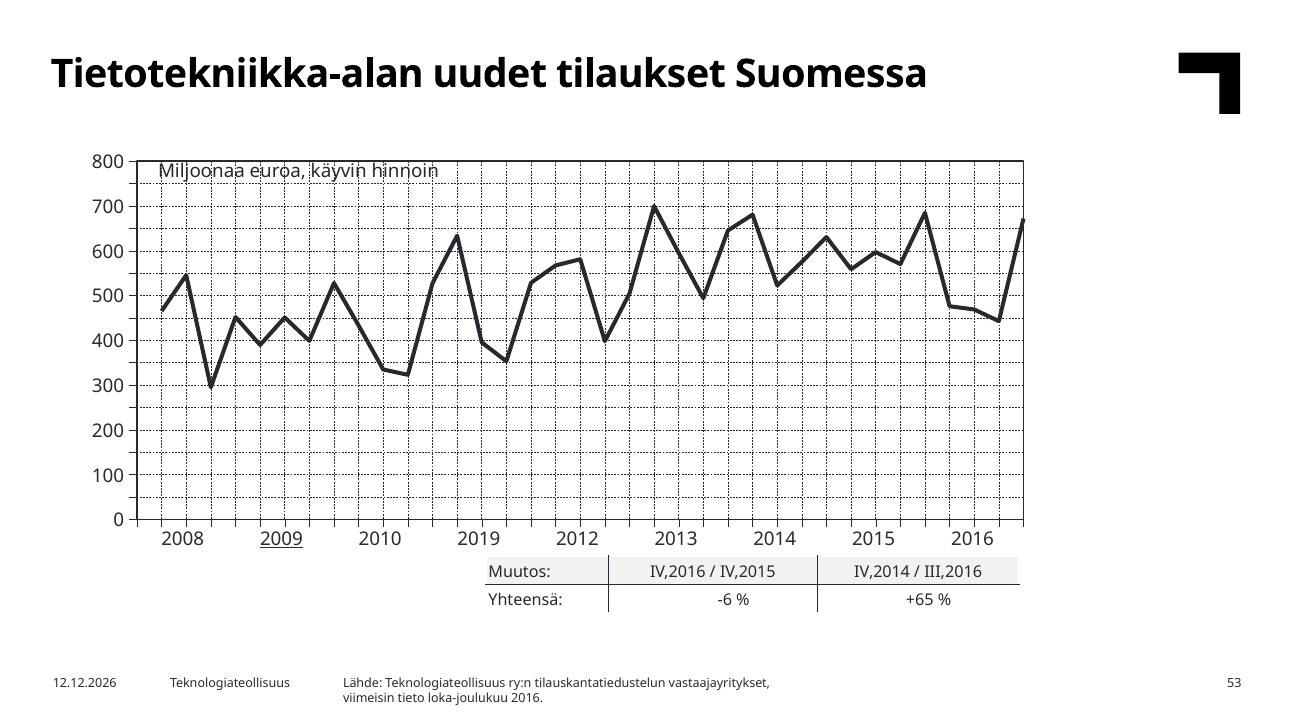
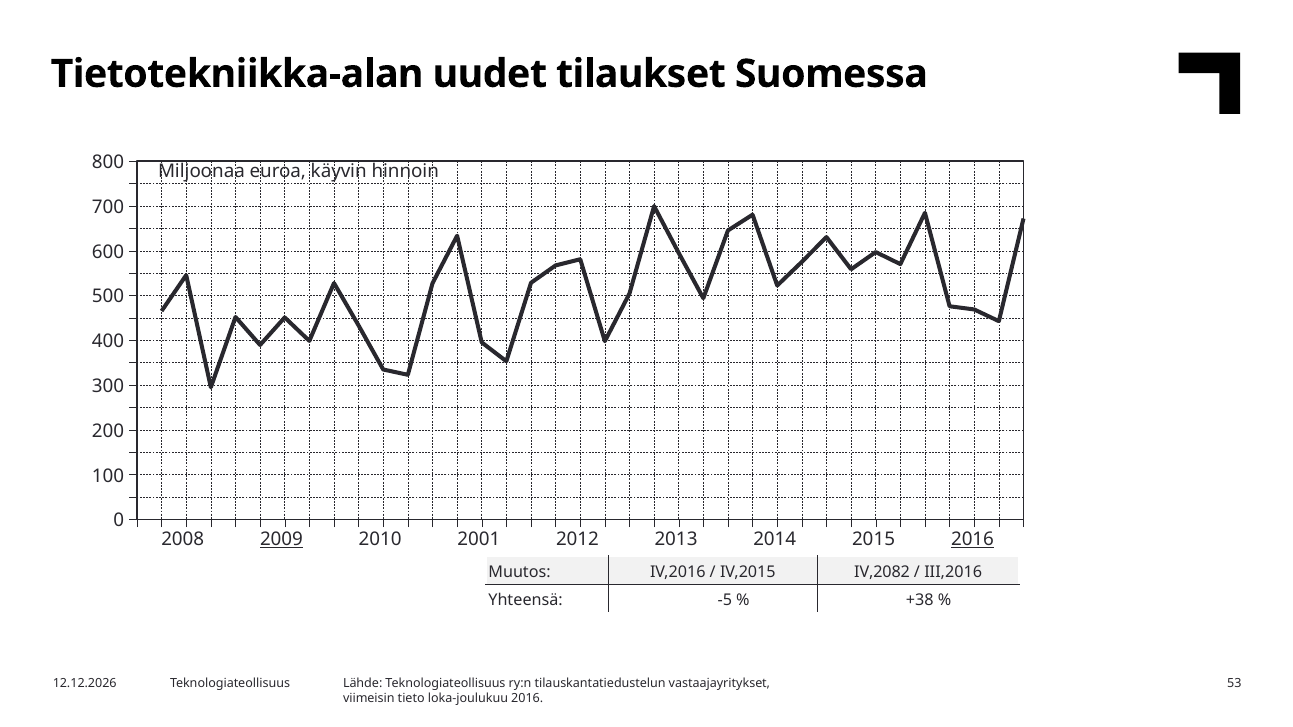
2019: 2019 -> 2001 (479, 540)
2016 underline: none -> present (973, 540)
IV,2014: IV,2014 -> IV,2082 (882, 572)
-6: -6 -> -5 (725, 601)
+65: +65 -> +38 (920, 601)
